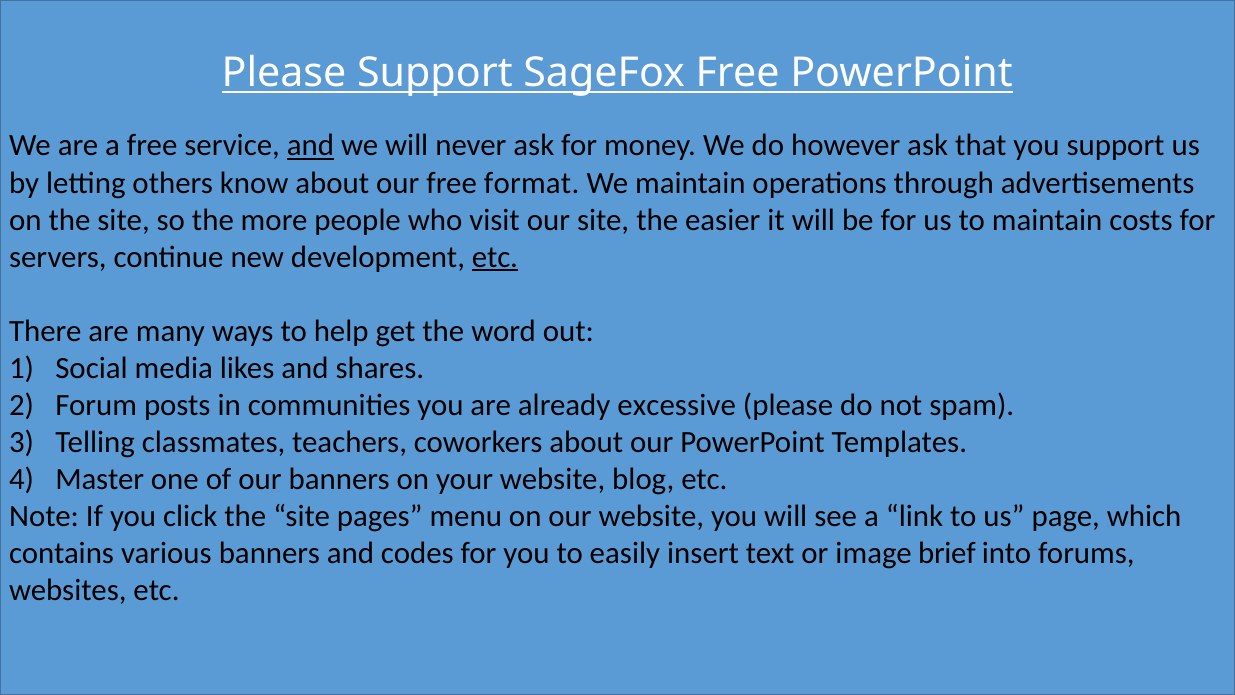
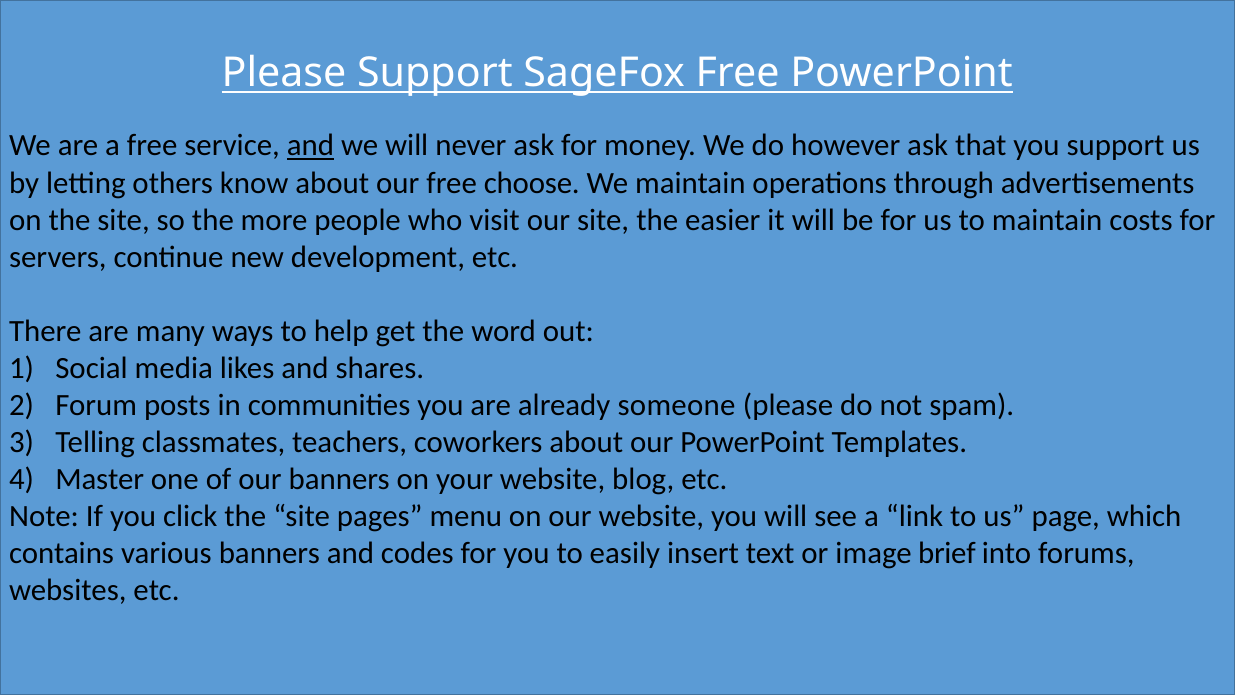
format: format -> choose (532, 183)
etc underline: present -> none (495, 257)
excessive: excessive -> someone (677, 405)
